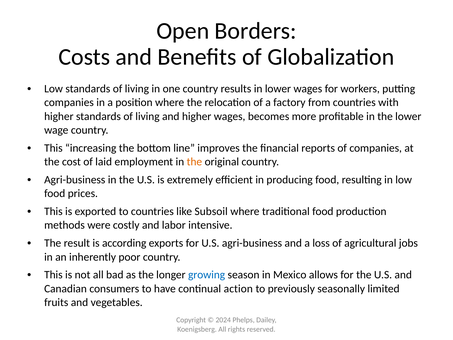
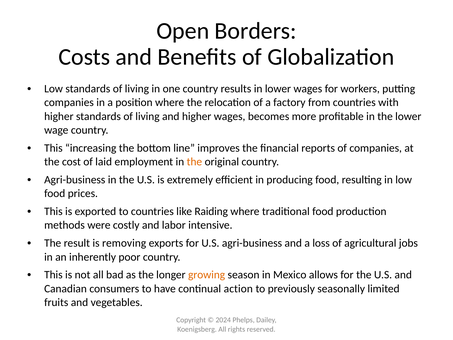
Subsoil: Subsoil -> Raiding (211, 211)
according: according -> removing (124, 243)
growing colour: blue -> orange (207, 275)
